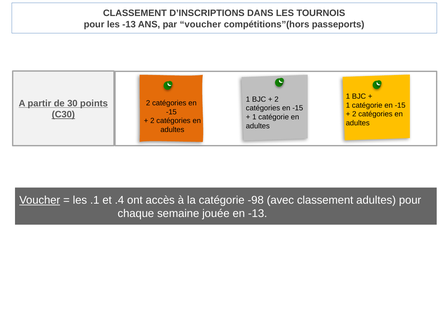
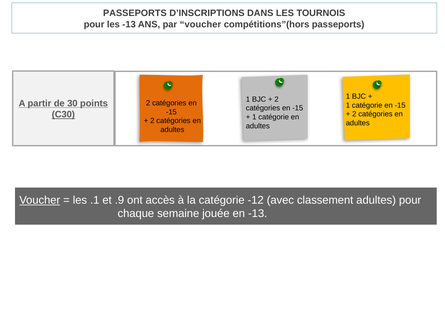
CLASSEMENT: CLASSEMENT -> PASSEPORTS (135, 13)
.4: .4 -> .9 (119, 200)
-98: -98 -> -12 (256, 200)
